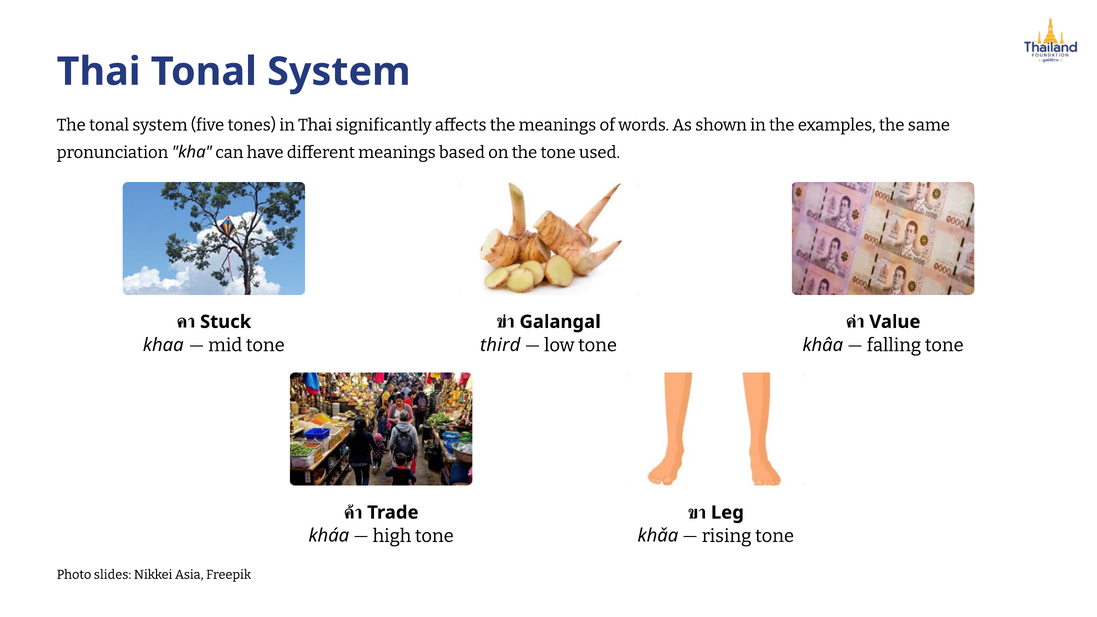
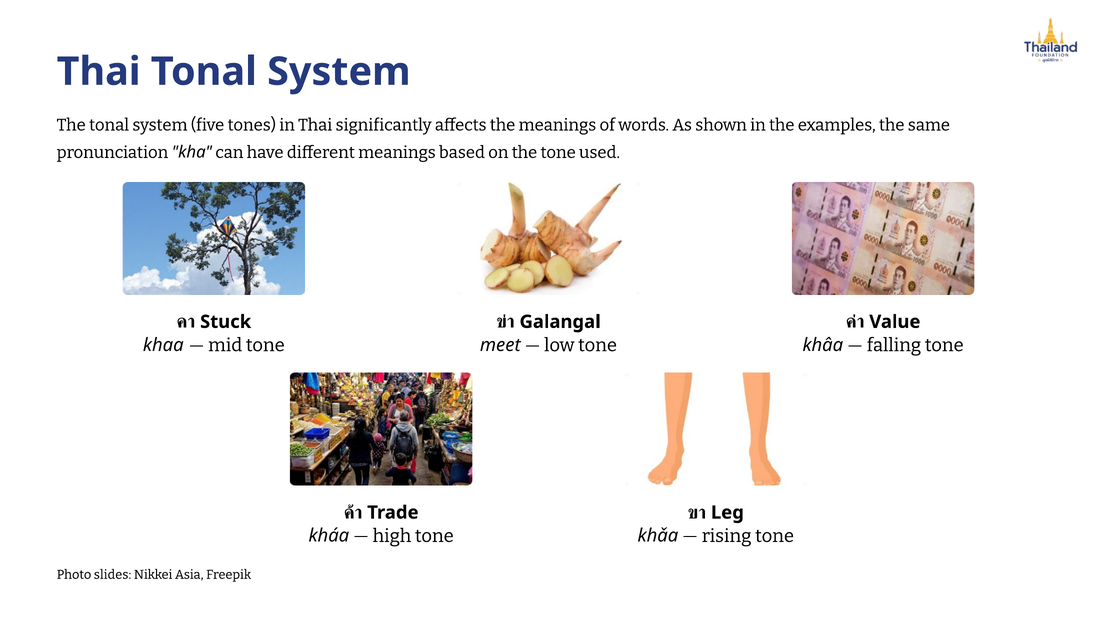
third: third -> meet (500, 345)
